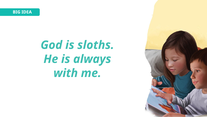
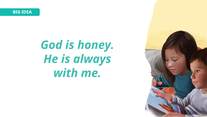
sloths: sloths -> honey (96, 45)
